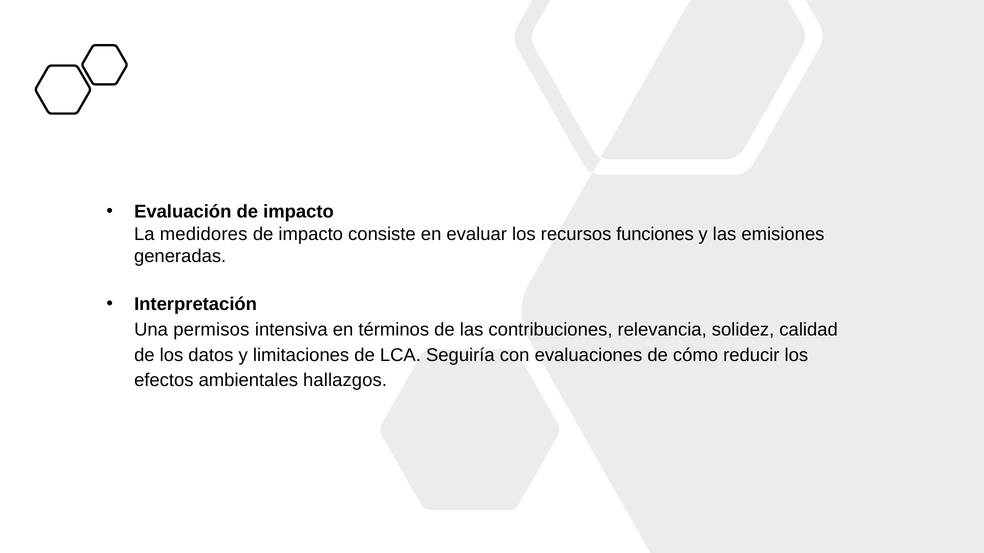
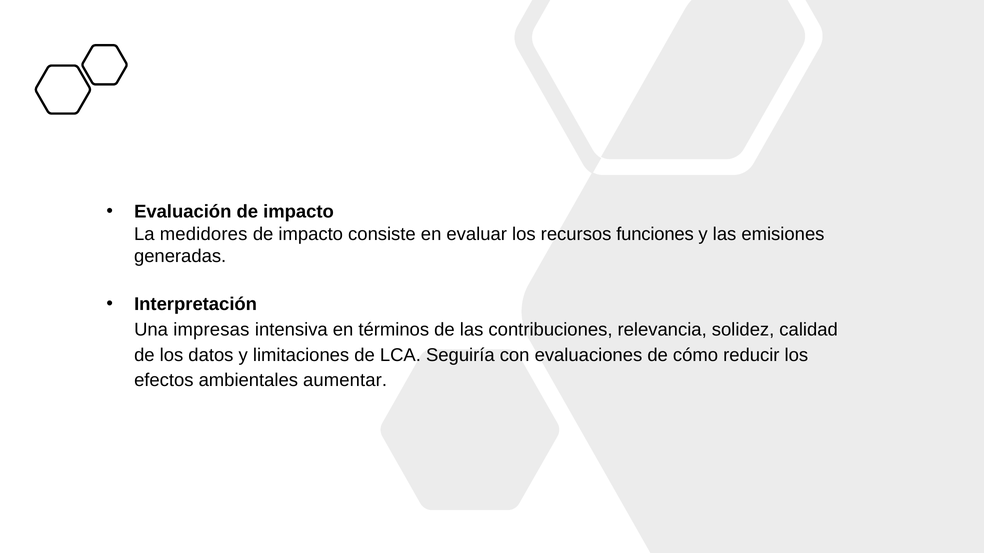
permisos: permisos -> impresas (211, 330)
hallazgos: hallazgos -> aumentar (345, 381)
